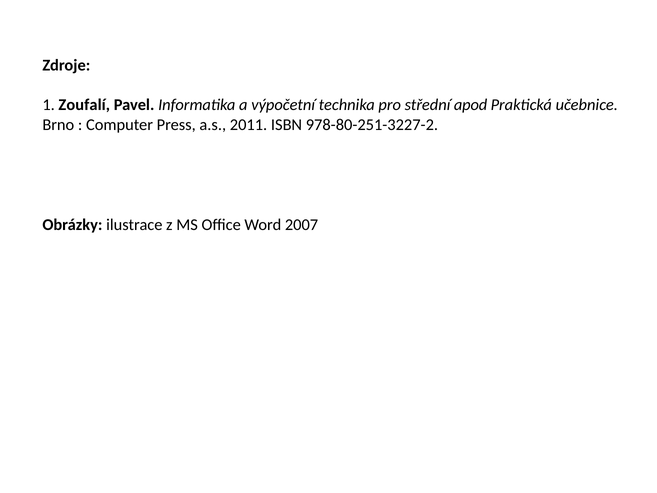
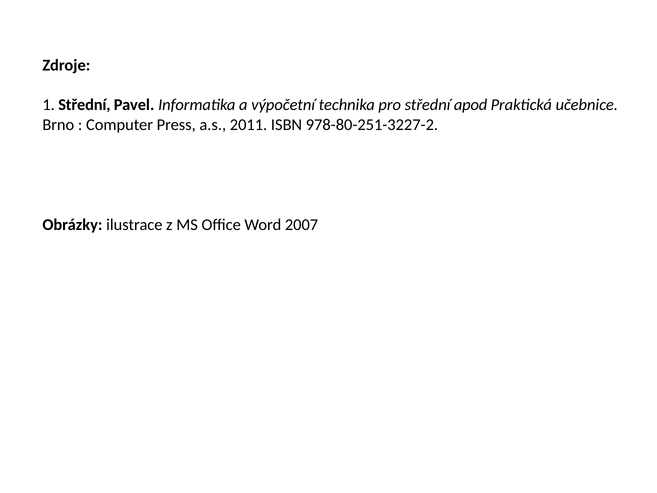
1 Zoufalí: Zoufalí -> Střední (84, 105)
